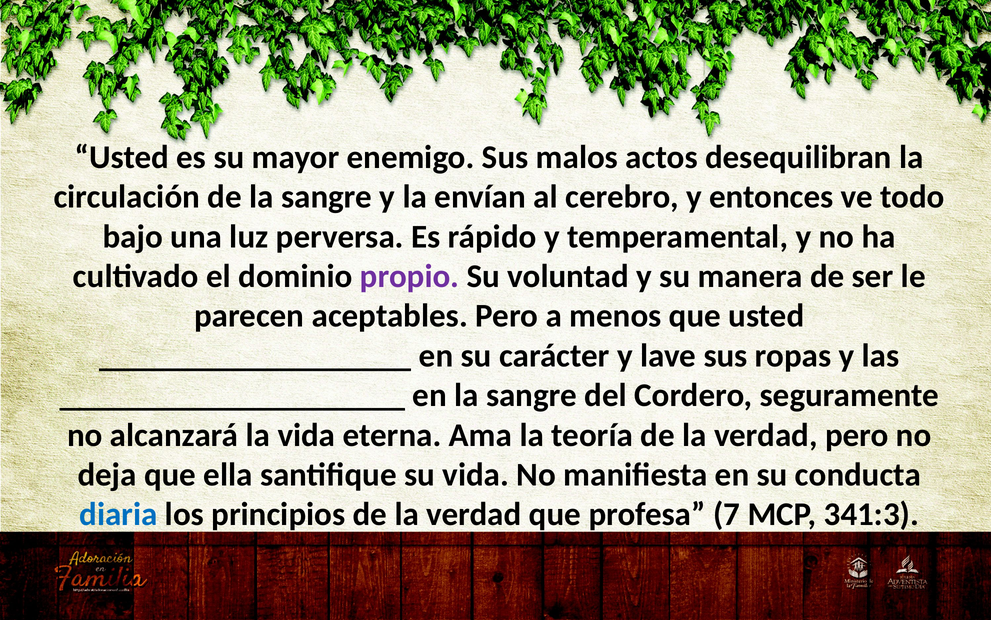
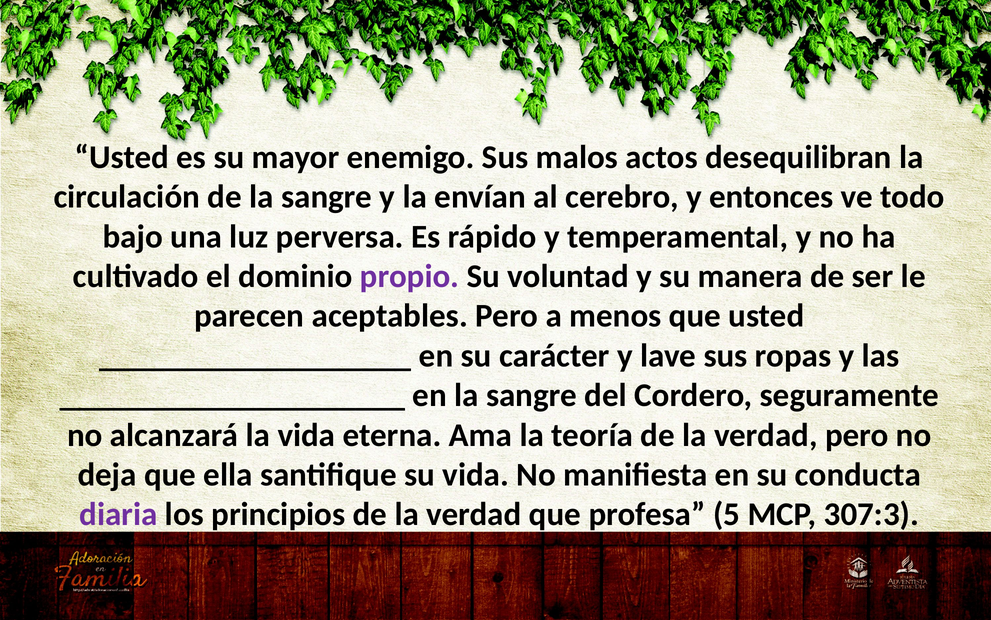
diaria colour: blue -> purple (118, 514)
7: 7 -> 5 (727, 514)
341:3: 341:3 -> 307:3 (871, 514)
